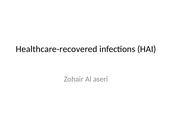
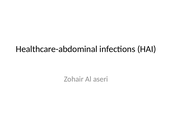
Healthcare-recovered: Healthcare-recovered -> Healthcare-abdominal (57, 49)
